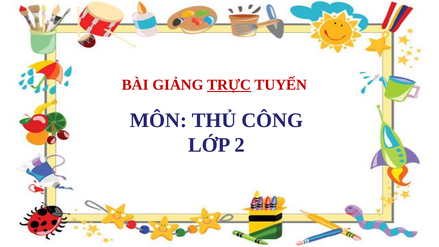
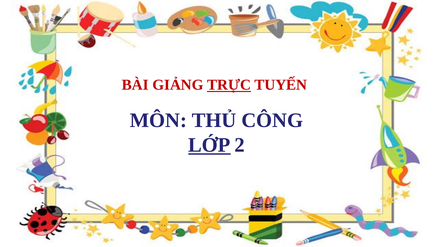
LỚP underline: none -> present (209, 145)
